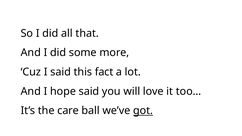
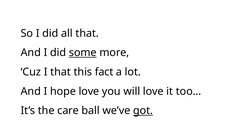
some underline: none -> present (83, 53)
I said: said -> that (61, 72)
hope said: said -> love (89, 91)
